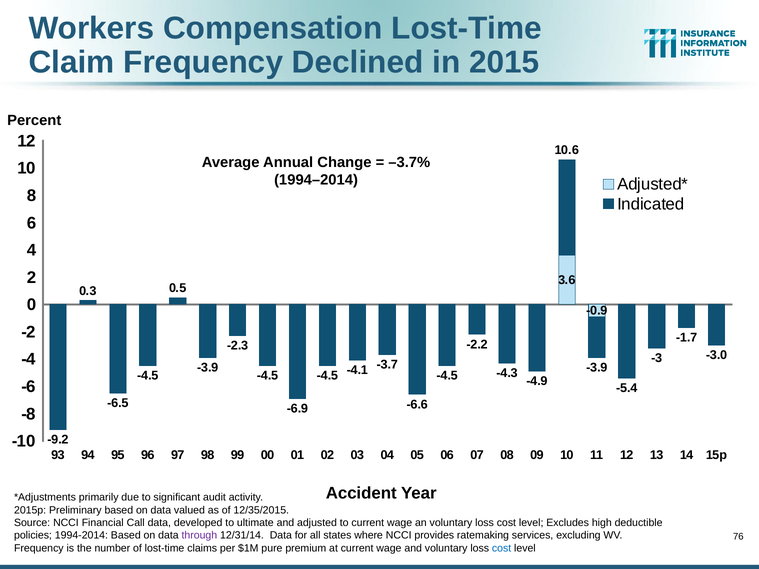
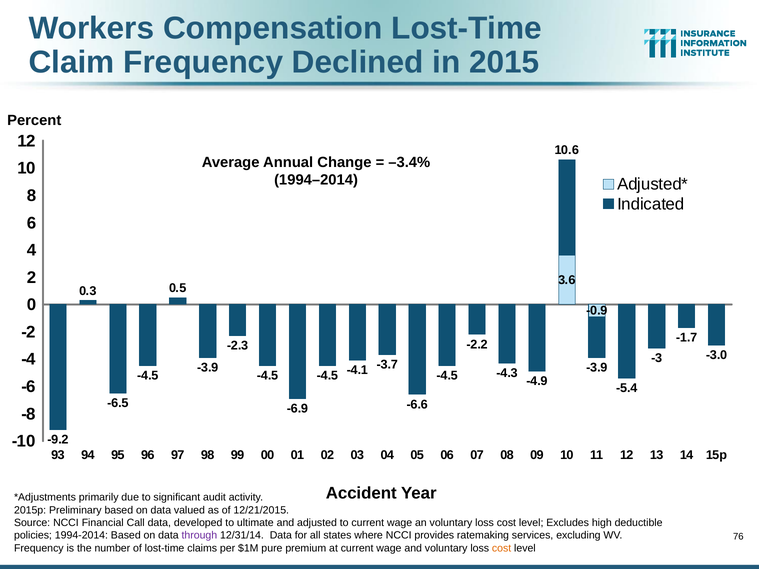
–3.7%: –3.7% -> –3.4% (409, 162)
12/35/2015: 12/35/2015 -> 12/21/2015 (261, 510)
cost colour: blue -> orange (502, 548)
